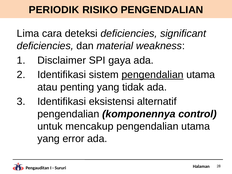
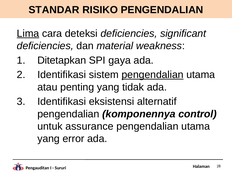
PERIODIK: PERIODIK -> STANDAR (54, 10)
Lima underline: none -> present (28, 33)
Disclaimer: Disclaimer -> Ditetapkan (62, 60)
mencakup: mencakup -> assurance (89, 126)
